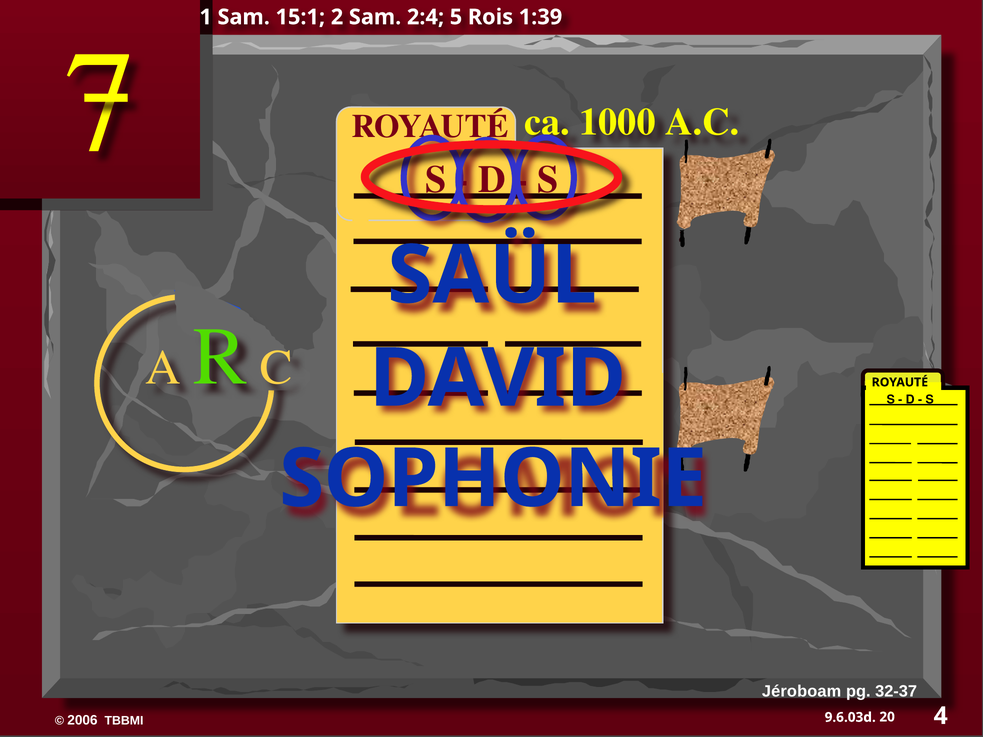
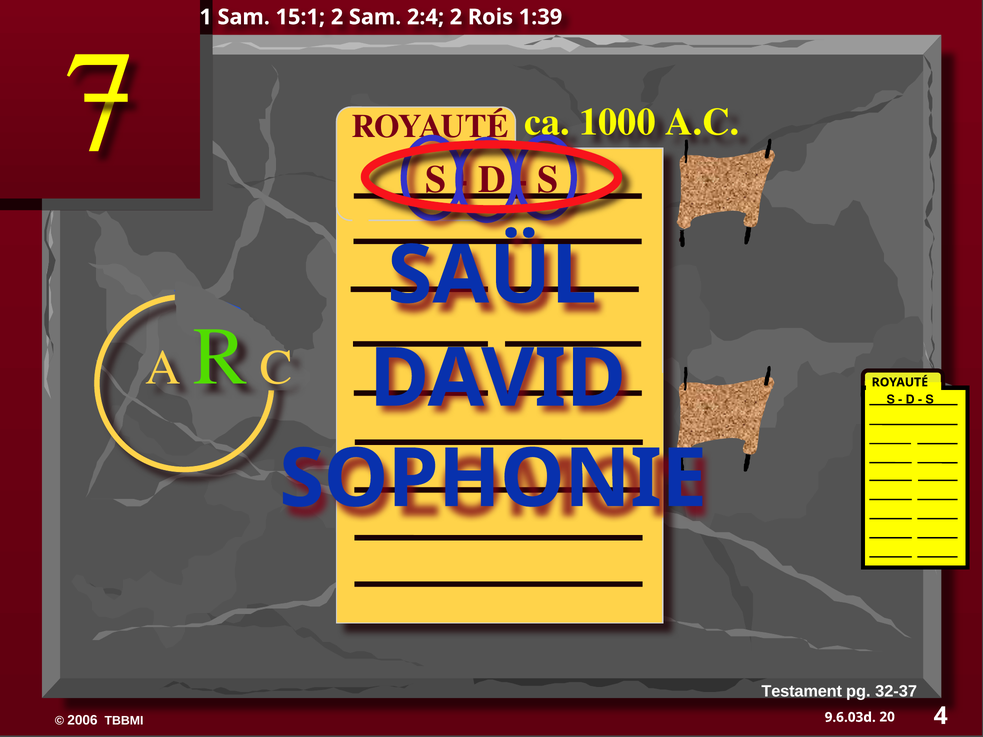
2:4 5: 5 -> 2 (456, 17)
Jéroboam: Jéroboam -> Testament (802, 692)
